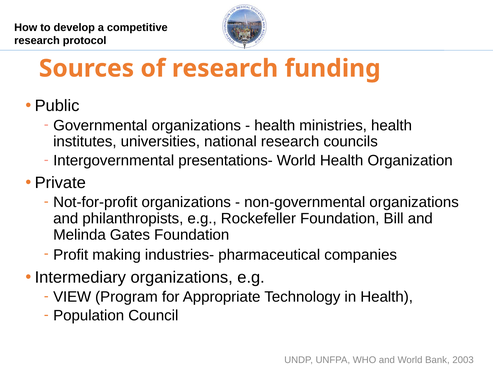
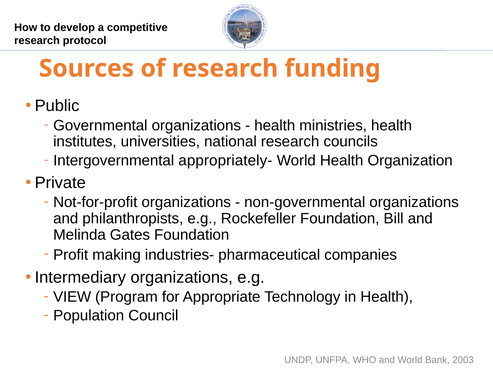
presentations-: presentations- -> appropriately- (225, 160)
